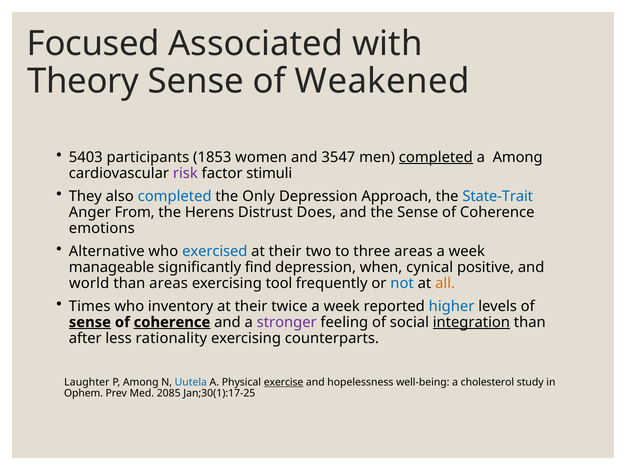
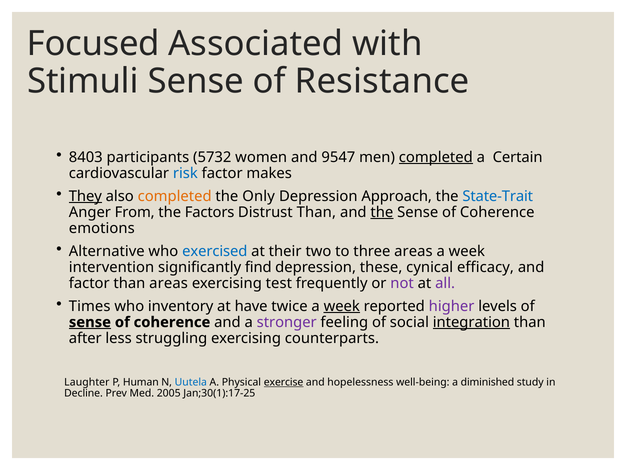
Theory: Theory -> Stimuli (83, 81)
Weakened: Weakened -> Resistance (382, 81)
5403: 5403 -> 8403 (86, 157)
1853: 1853 -> 5732 (212, 157)
3547: 3547 -> 9547 (338, 157)
a Among: Among -> Certain (518, 157)
risk colour: purple -> blue (185, 173)
stimuli: stimuli -> makes (269, 173)
They underline: none -> present (85, 196)
completed colour: blue -> orange (175, 196)
Herens: Herens -> Factors (210, 212)
Distrust Does: Does -> Than (316, 212)
the underline: none -> present (382, 212)
manageable: manageable -> intervention (112, 267)
when: when -> these (381, 267)
positive: positive -> efficacy (485, 267)
world: world -> factor (89, 283)
tool: tool -> test (279, 283)
not colour: blue -> purple (402, 283)
all colour: orange -> purple (445, 283)
their: their -> have (251, 306)
week underline: none -> present (342, 306)
higher colour: blue -> purple (452, 306)
coherence underline: present -> none (172, 322)
rationality: rationality -> struggling (171, 338)
P Among: Among -> Human (141, 382)
cholesterol: cholesterol -> diminished (487, 382)
Ophem: Ophem -> Decline (84, 393)
2085: 2085 -> 2005 (169, 393)
